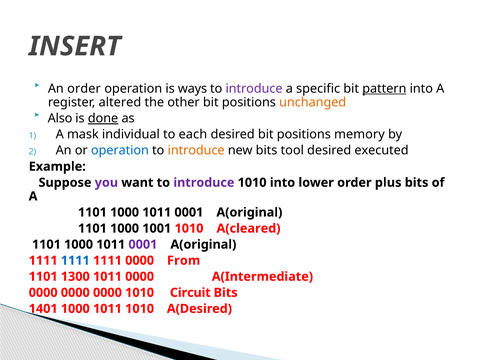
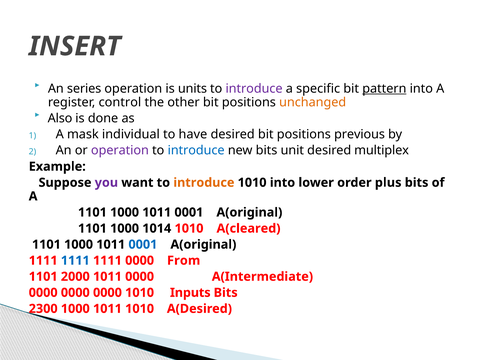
An order: order -> series (84, 89)
ways: ways -> units (192, 89)
altered: altered -> control (120, 102)
done underline: present -> none (103, 118)
each: each -> have (193, 134)
memory: memory -> previous (360, 134)
operation colour: blue -> purple (120, 150)
introduce colour: orange -> blue (196, 150)
tool: tool -> unit (292, 150)
executed: executed -> multiplex (382, 150)
introduce colour: purple -> orange (204, 183)
1001: 1001 -> 1014 (157, 228)
0001 colour: purple -> blue (143, 244)
1300: 1300 -> 2000 (75, 277)
Circuit: Circuit -> Inputs (190, 293)
1401: 1401 -> 2300 (43, 309)
